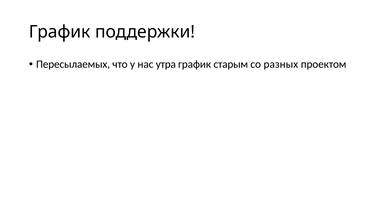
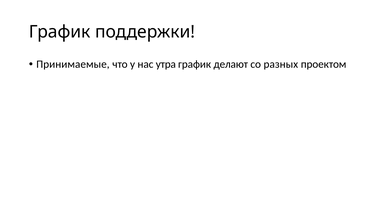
Пересылаемых: Пересылаемых -> Принимаемые (73, 64)
старым: старым -> делают (231, 64)
